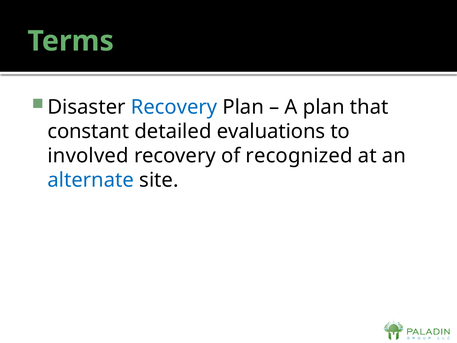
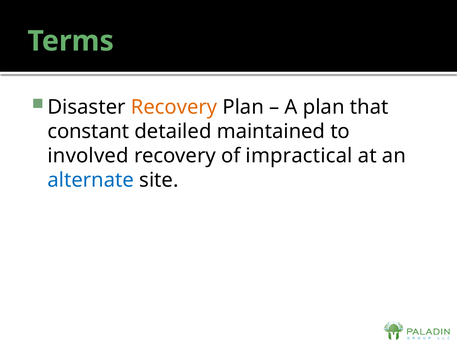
Recovery colour: blue -> orange (174, 107)
evaluations: evaluations -> maintained (271, 131)
recognized: recognized -> impractical (299, 156)
